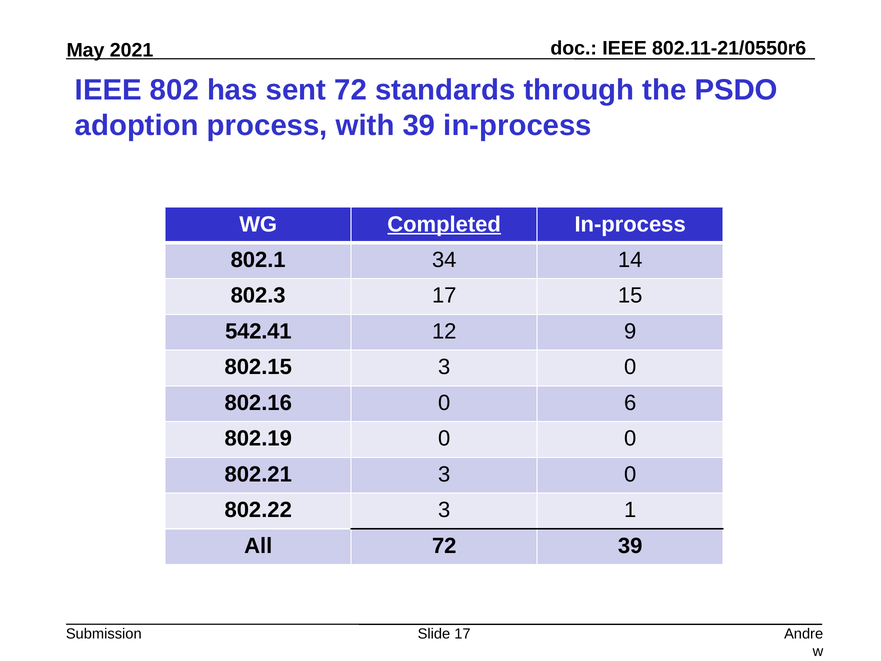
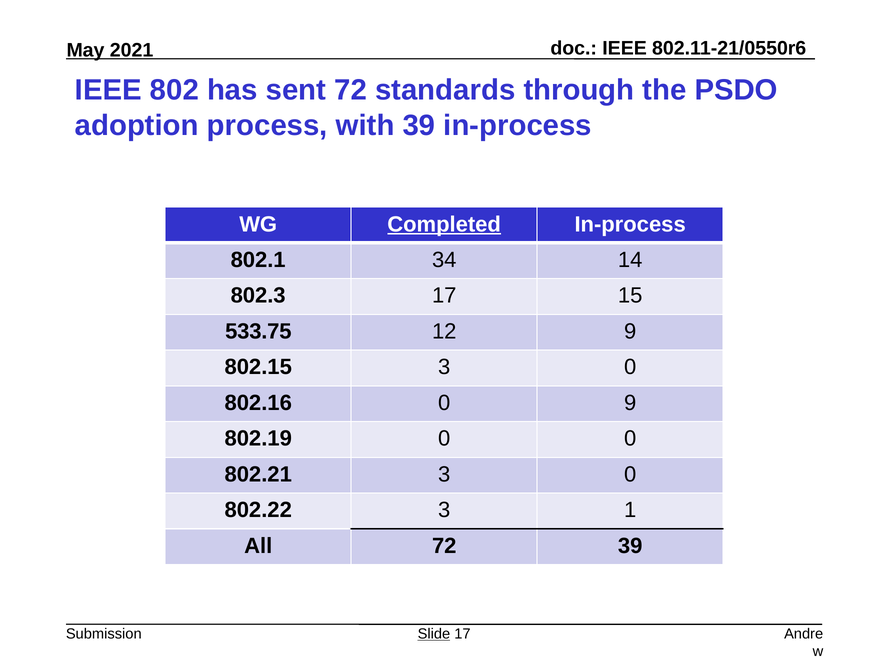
542.41: 542.41 -> 533.75 (258, 331)
0 6: 6 -> 9 (630, 403)
Slide underline: none -> present (434, 634)
